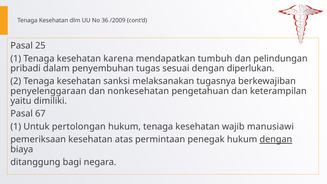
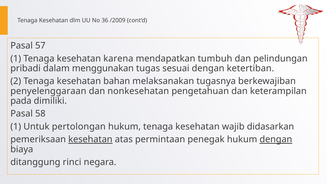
25: 25 -> 57 (40, 46)
penyembuhan: penyembuhan -> menggunakan (103, 68)
diperlukan: diperlukan -> ketertiban (250, 68)
sanksi: sanksi -> bahan (117, 81)
yaitu: yaitu -> pada (21, 101)
67: 67 -> 58 (40, 114)
manusiawi: manusiawi -> didasarkan (270, 127)
kesehatan underline: none -> present (90, 139)
bagi: bagi -> rinci (72, 162)
